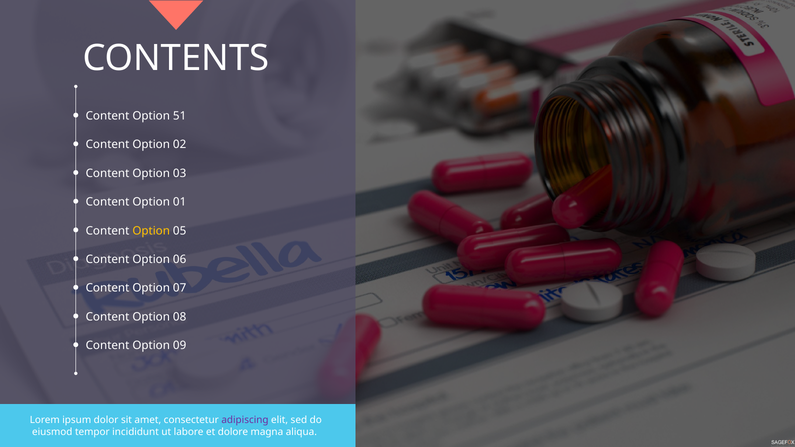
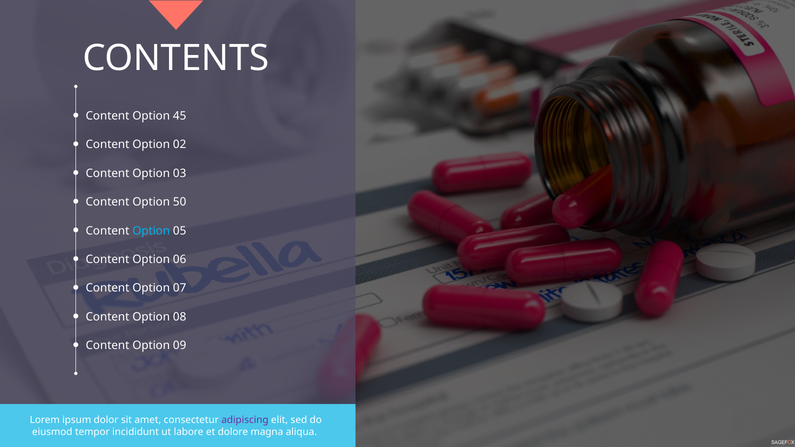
51: 51 -> 45 (180, 116)
01: 01 -> 50 (180, 202)
Option colour: yellow -> light blue (151, 231)
